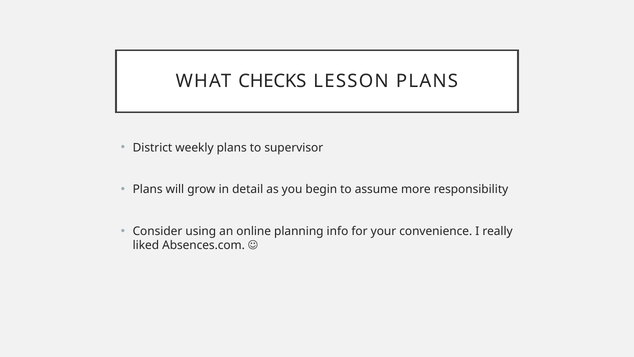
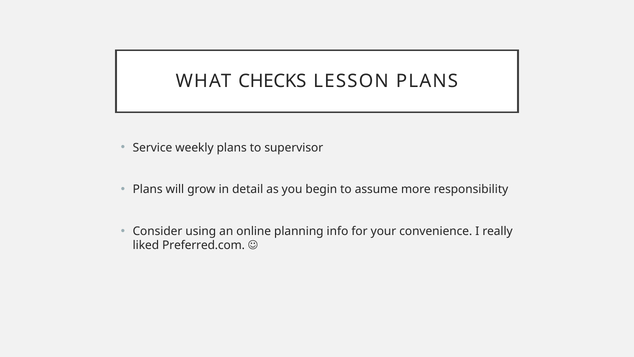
District: District -> Service (152, 148)
Absences.com: Absences.com -> Preferred.com (204, 245)
